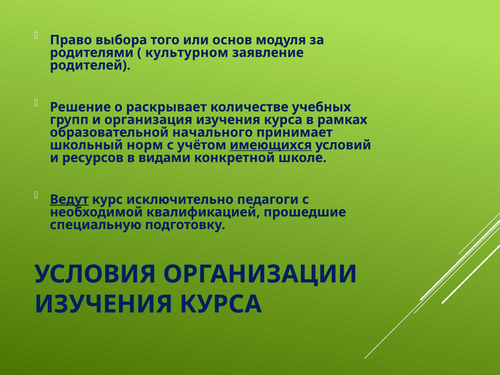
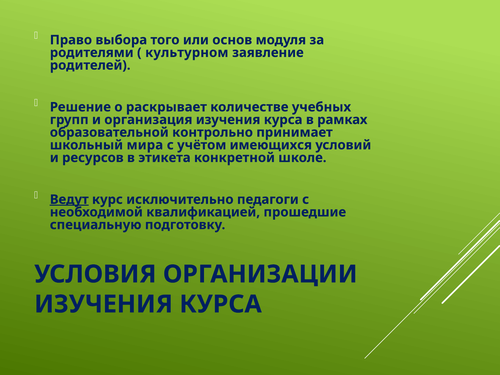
начального: начального -> контрольно (213, 132)
норм: норм -> мира (145, 145)
имеющихся underline: present -> none (271, 145)
видами: видами -> этикета (164, 158)
